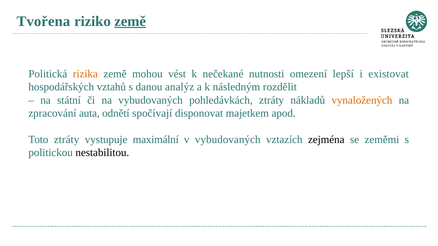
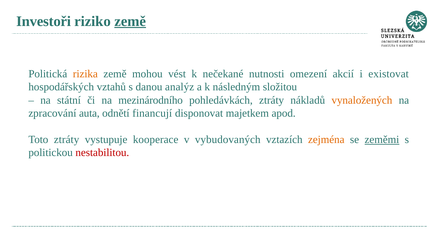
Tvořena: Tvořena -> Investoři (44, 21)
lepší: lepší -> akcií (343, 74)
rozdělit: rozdělit -> složitou (280, 87)
na vybudovaných: vybudovaných -> mezinárodního (151, 100)
spočívají: spočívají -> financují (152, 113)
maximální: maximální -> kooperace (156, 140)
zejména colour: black -> orange (326, 140)
zeměmi underline: none -> present (382, 140)
nestabilitou colour: black -> red (102, 153)
